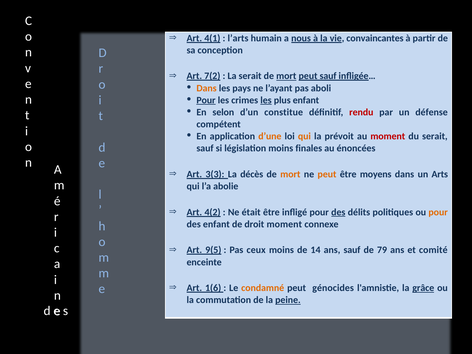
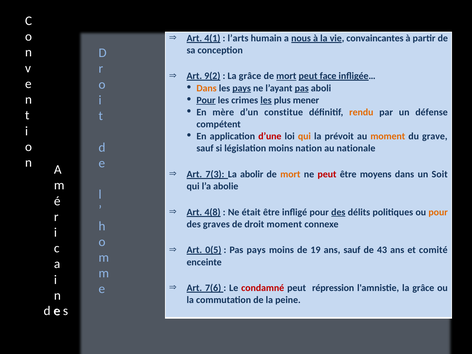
7(2: 7(2 -> 9(2 (212, 76)
serait: serait -> grâce (250, 76)
peut sauf: sauf -> face (328, 76)
pays underline: none -> present (242, 88)
pas underline: none -> present (302, 88)
plus enfant: enfant -> mener (306, 100)
selon: selon -> mère (223, 112)
rendu colour: red -> orange (361, 112)
d’une colour: orange -> red (270, 136)
moment colour: red -> orange (388, 136)
du serait: serait -> grave (435, 136)
finales: finales -> nation (309, 148)
énoncées: énoncées -> nationale (356, 148)
3(3: 3(3 -> 7(3 (215, 174)
décès: décès -> abolir (252, 174)
peut colour: orange -> red (327, 174)
Arts: Arts -> Soit (440, 174)
4(2: 4(2 -> 4(8 (213, 212)
des enfant: enfant -> graves (216, 224)
9(5: 9(5 -> 0(5 (213, 250)
Pas ceux: ceux -> pays (256, 250)
14: 14 -> 19 (316, 250)
79: 79 -> 43 (382, 250)
1(6: 1(6 -> 7(6 (213, 288)
condamné colour: orange -> red (263, 288)
génocides: génocides -> répression (333, 288)
grâce underline: present -> none (423, 288)
peine underline: present -> none (288, 300)
